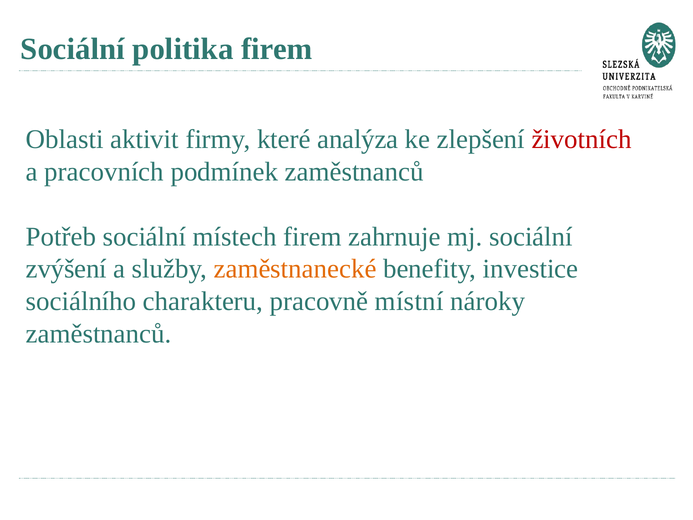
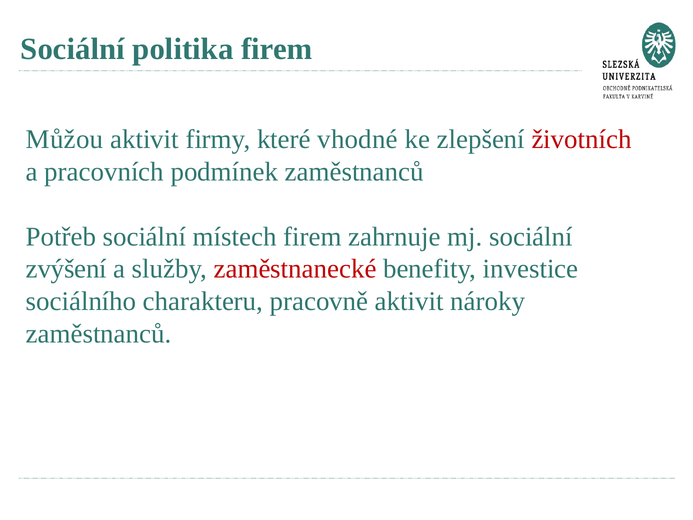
Oblasti: Oblasti -> Můžou (65, 139)
analýza: analýza -> vhodné (358, 139)
zaměstnanecké colour: orange -> red (295, 269)
pracovně místní: místní -> aktivit (409, 301)
